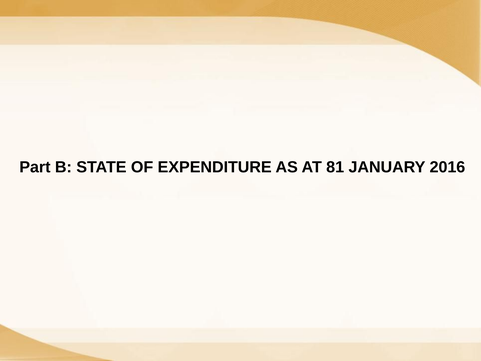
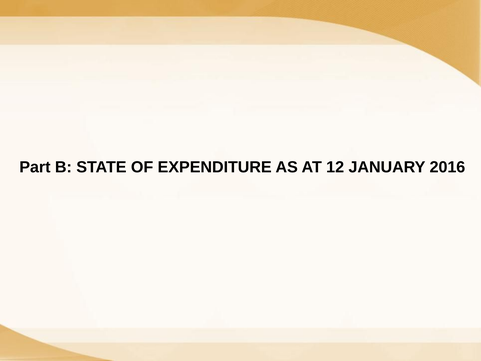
81: 81 -> 12 (335, 167)
